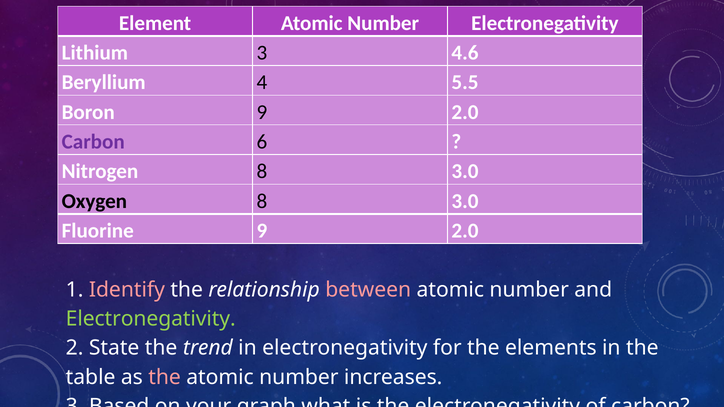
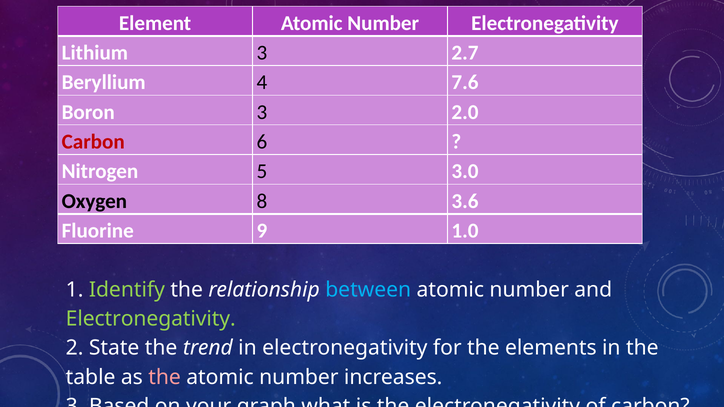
4.6: 4.6 -> 2.7 (465, 53)
5.5: 5.5 -> 7.6 (465, 82)
Boron 9: 9 -> 3 (262, 112)
Carbon colour: purple -> red (93, 142)
Nitrogen 8: 8 -> 5 (262, 172)
3.0: 3.0 -> 3.6 (465, 201)
Fluorine 9 2.0: 2.0 -> 1.0 (465, 231)
Identify colour: pink -> light green (127, 290)
between colour: pink -> light blue (368, 290)
